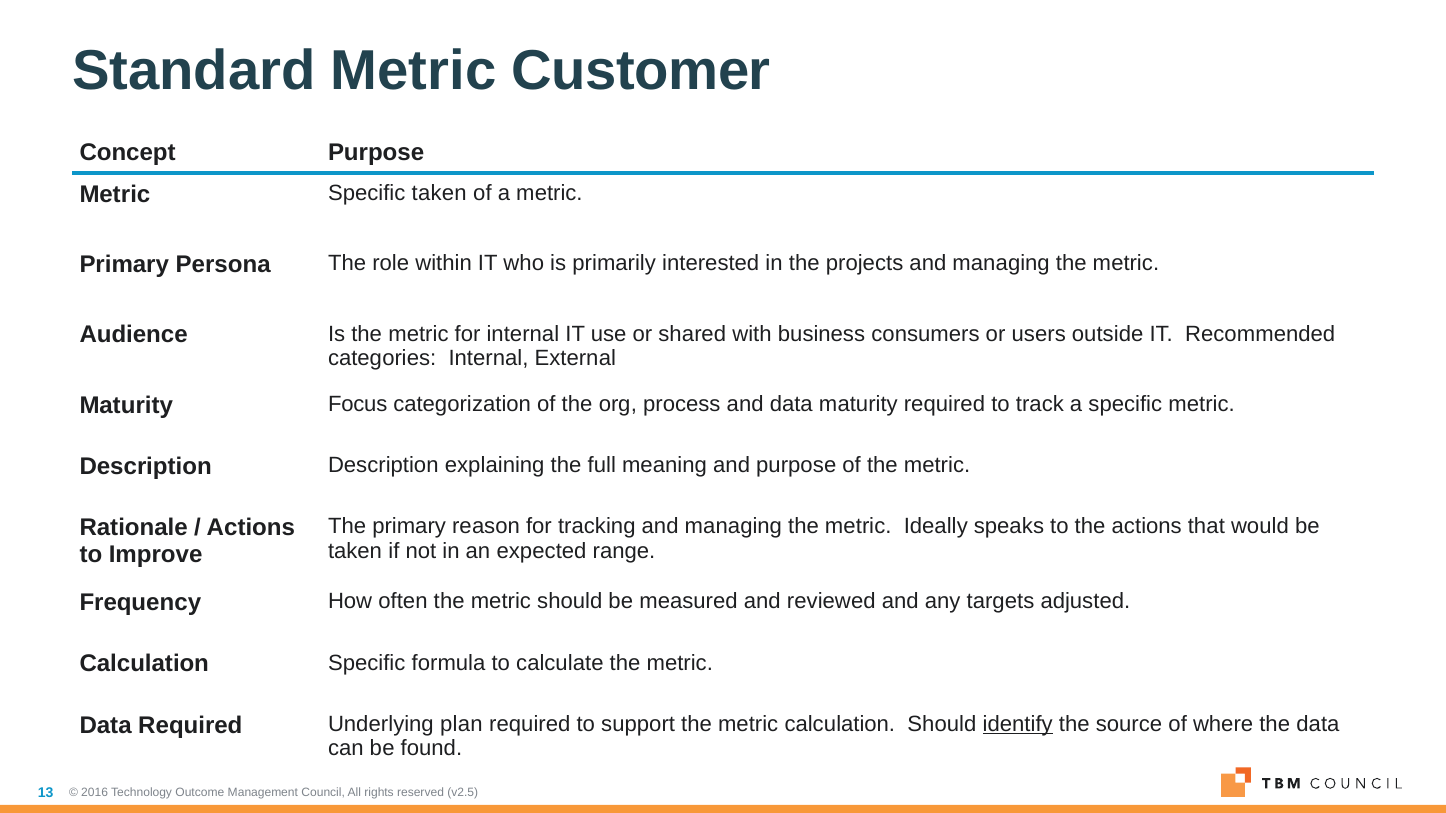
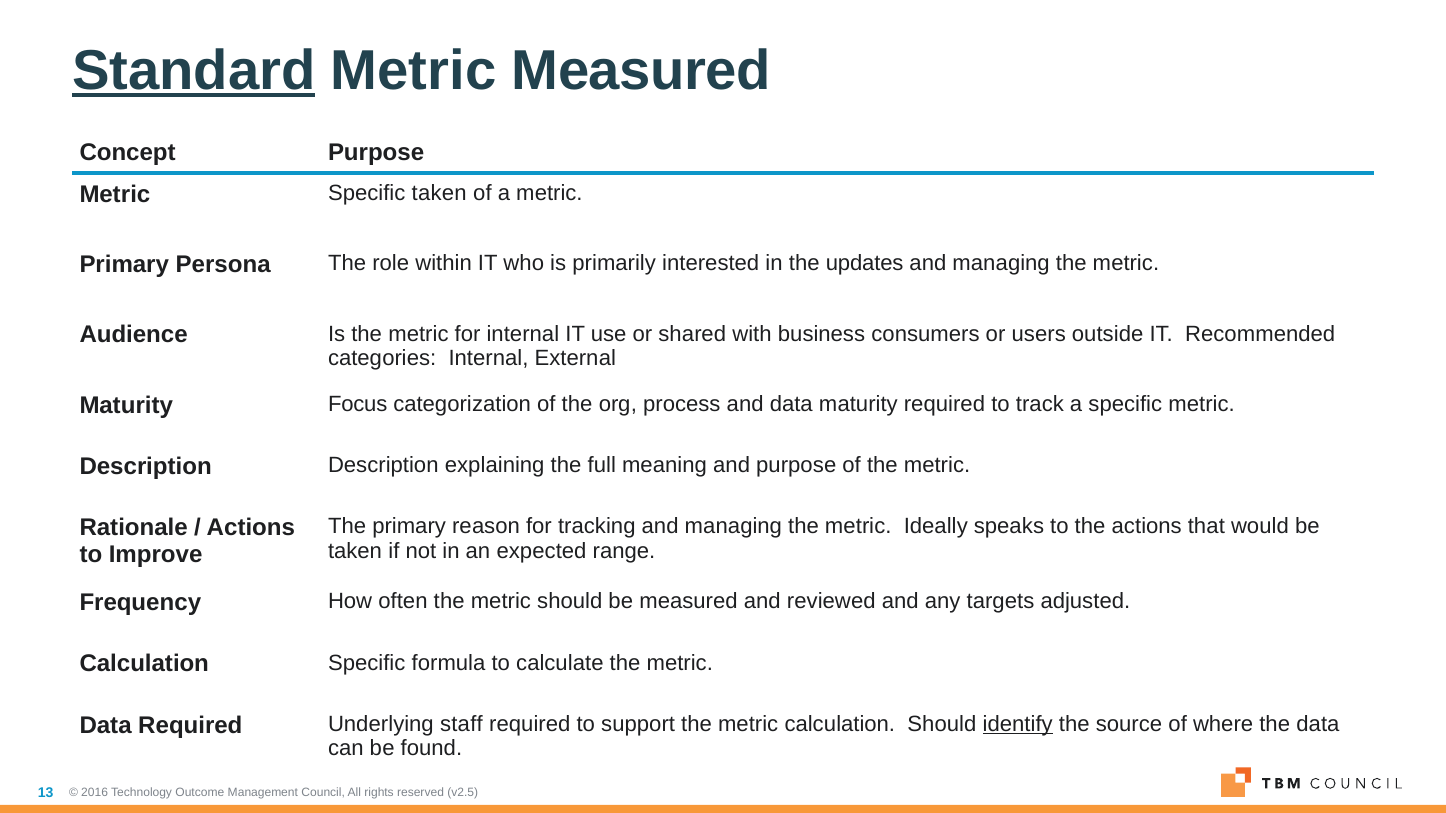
Standard underline: none -> present (194, 71)
Metric Customer: Customer -> Measured (641, 71)
projects: projects -> updates (865, 264)
plan: plan -> staff (461, 724)
